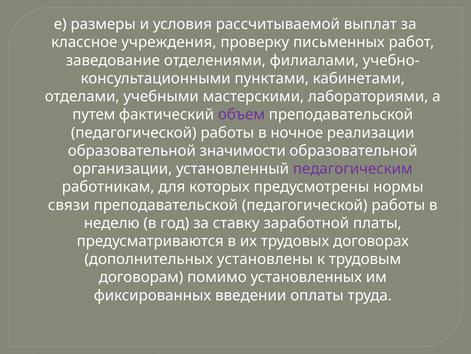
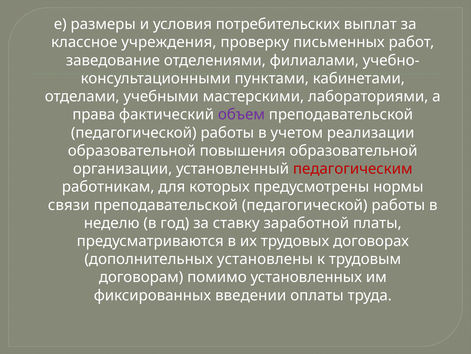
рассчитываемой: рассчитываемой -> потребительских (278, 24)
путем: путем -> права (94, 114)
ночное: ночное -> учетом (297, 132)
значимости: значимости -> повышения (243, 150)
педагогическим colour: purple -> red (353, 169)
